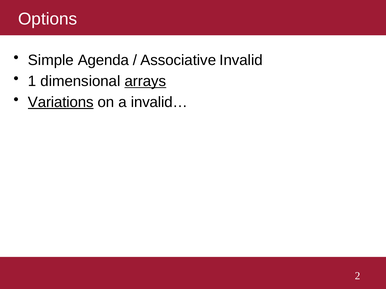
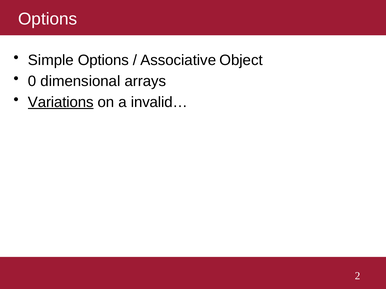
Simple Agenda: Agenda -> Options (103, 60)
Invalid: Invalid -> Object (241, 60)
1: 1 -> 0 (32, 81)
arrays underline: present -> none (145, 81)
